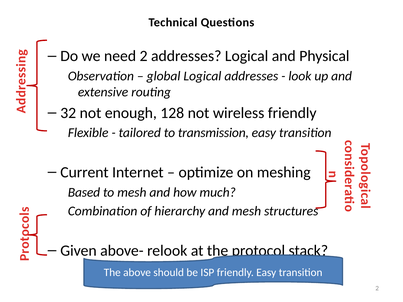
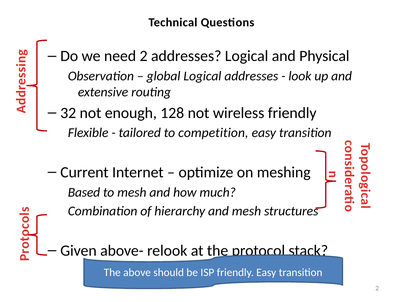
transmission: transmission -> competition (213, 133)
